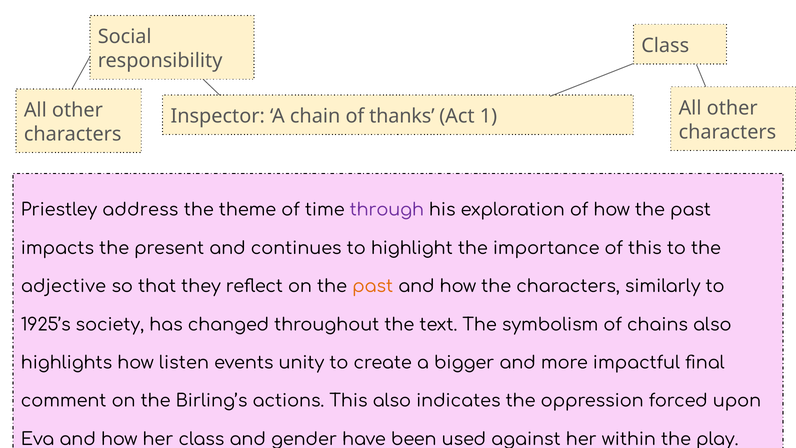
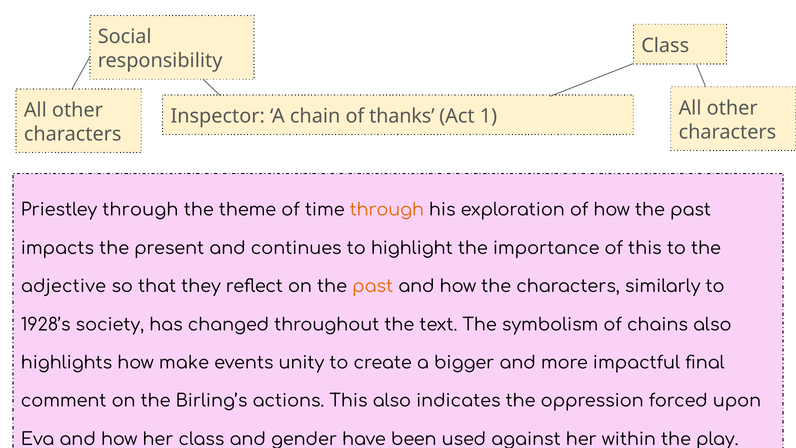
Priestley address: address -> through (140, 210)
through colour: purple -> orange (387, 210)
1925’s: 1925’s -> 1928’s (46, 325)
listen: listen -> make (184, 363)
